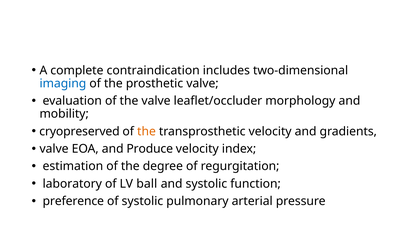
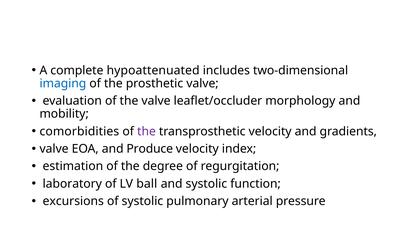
contraindication: contraindication -> hypoattenuated (153, 70)
cryopreserved: cryopreserved -> comorbidities (79, 131)
the colour: orange -> purple (146, 131)
preference: preference -> excursions (73, 201)
